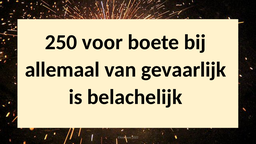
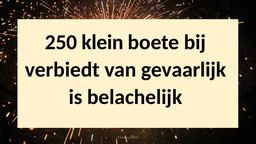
voor: voor -> klein (103, 42)
allemaal: allemaal -> verbiedt (62, 70)
